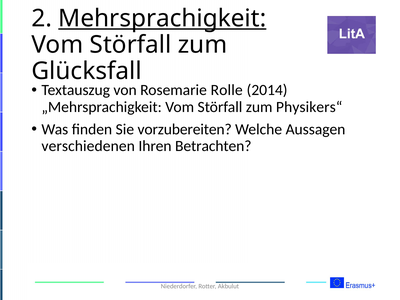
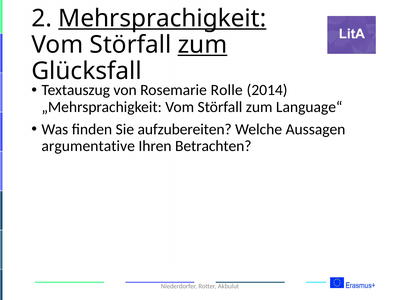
zum underline: none -> present (203, 45)
Physikers“: Physikers“ -> Language“ (309, 107)
vorzubereiten: vorzubereiten -> aufzubereiten (185, 129)
verschiedenen: verschiedenen -> argumentative (88, 146)
